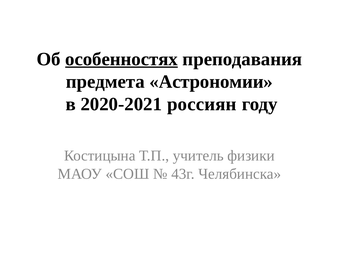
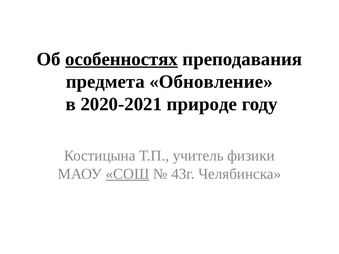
Астрономии: Астрономии -> Обновление (211, 82)
россиян: россиян -> природе (202, 104)
СОШ underline: none -> present (127, 174)
